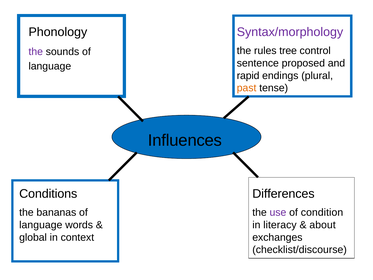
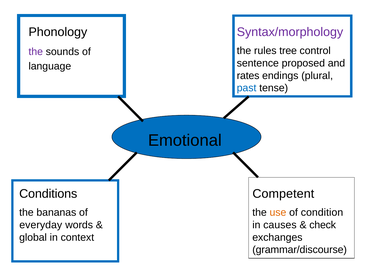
rapid: rapid -> rates (248, 76)
past colour: orange -> blue (247, 88)
Influences: Influences -> Emotional (185, 140)
Differences: Differences -> Competent (283, 194)
use colour: purple -> orange (278, 212)
language: language -> everyday (41, 225)
literacy: literacy -> causes (280, 225)
about: about -> check (323, 225)
checklist/discourse: checklist/discourse -> grammar/discourse (300, 250)
